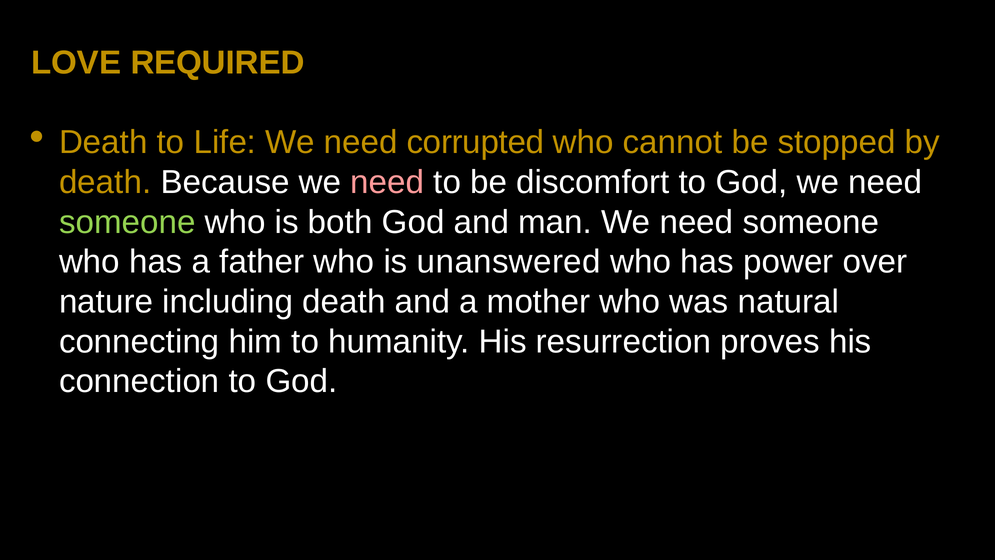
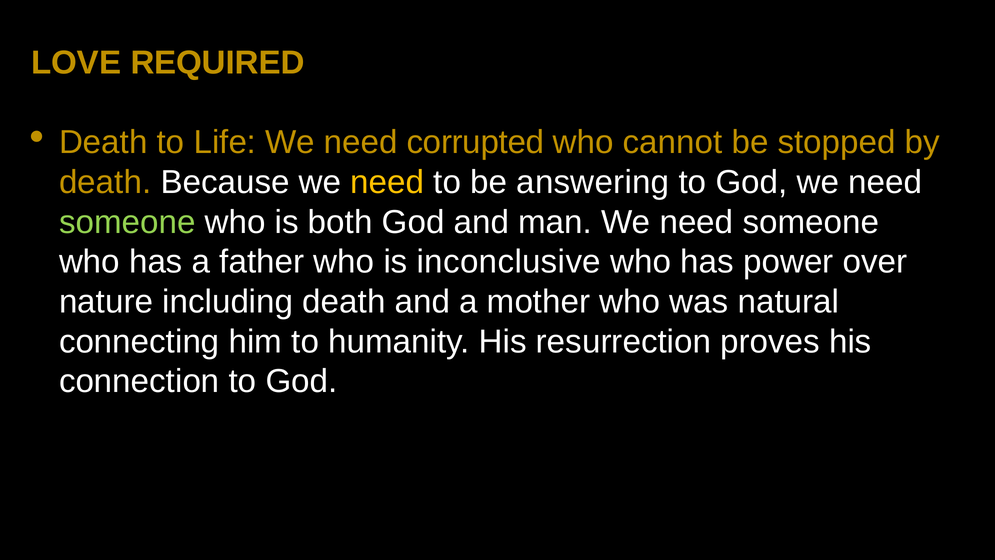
need colour: pink -> yellow (387, 182)
discomfort: discomfort -> answering (593, 182)
unanswered: unanswered -> inconclusive (509, 262)
